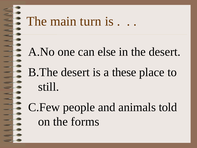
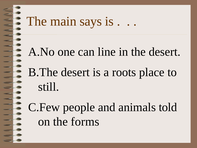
turn: turn -> says (91, 21)
else: else -> line (107, 52)
these: these -> roots (124, 72)
